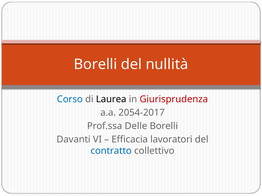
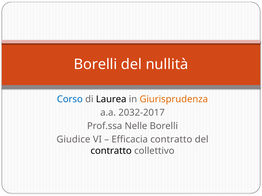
Giurisprudenza colour: red -> orange (174, 99)
2054-2017: 2054-2017 -> 2032-2017 (142, 113)
Delle: Delle -> Nelle (136, 126)
Davanti: Davanti -> Giudice (73, 140)
Efficacia lavoratori: lavoratori -> contratto (171, 140)
contratto colour: blue -> black (111, 151)
